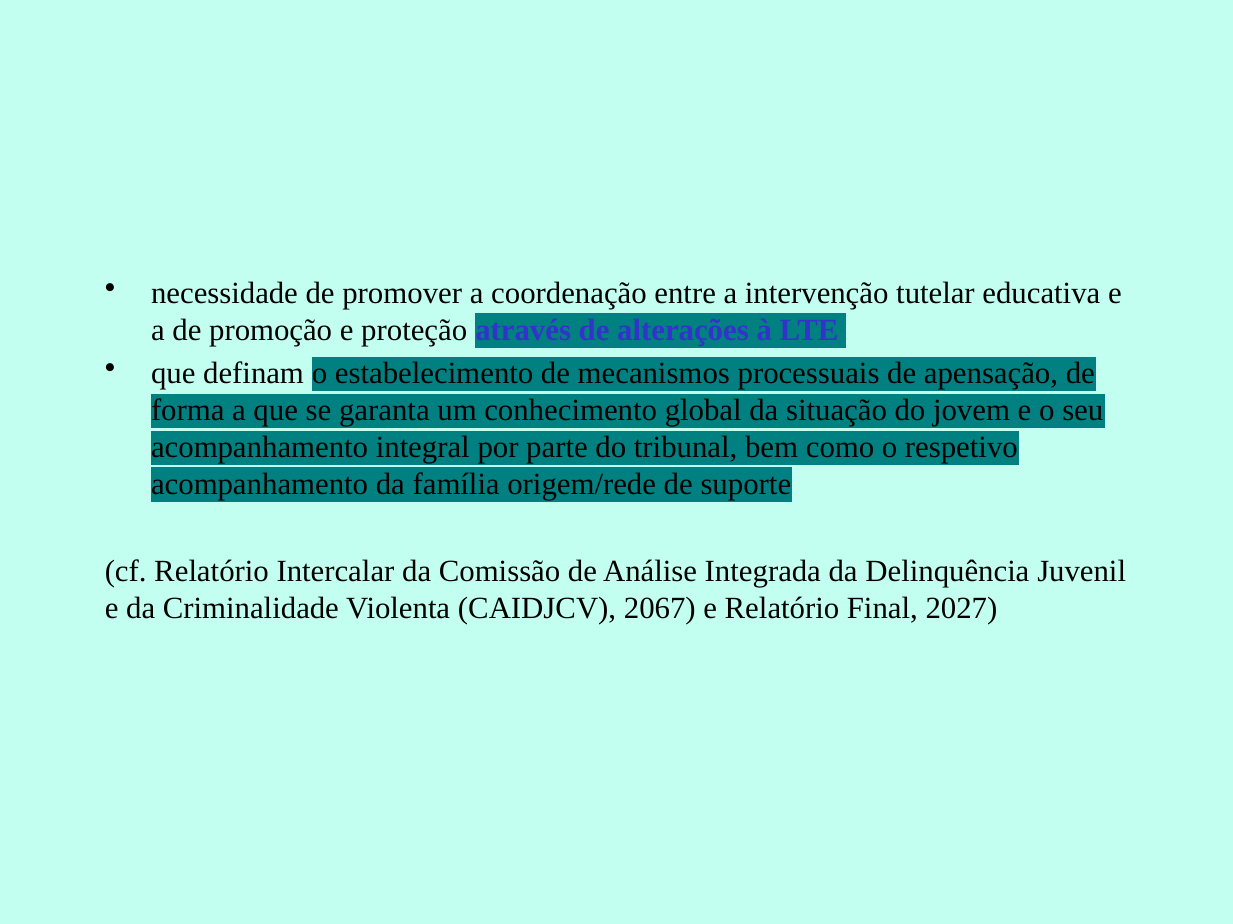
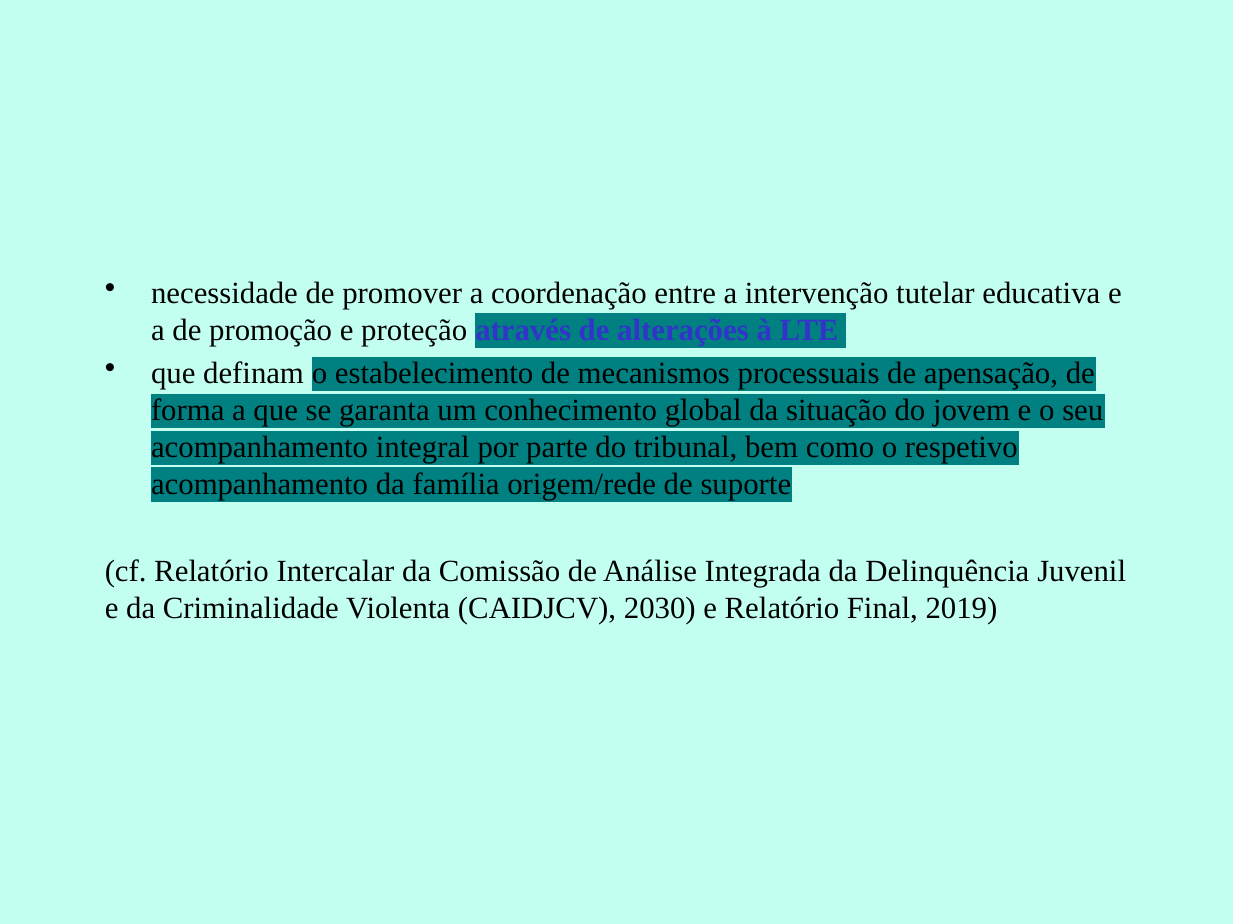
2067: 2067 -> 2030 (660, 608)
2027: 2027 -> 2019 (961, 608)
